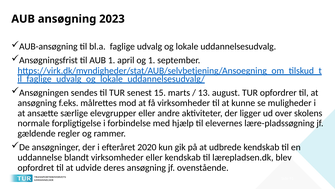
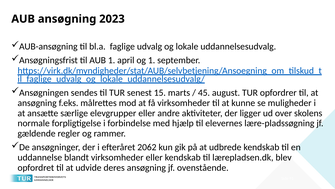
13: 13 -> 45 (204, 92)
2020: 2020 -> 2062 (147, 147)
